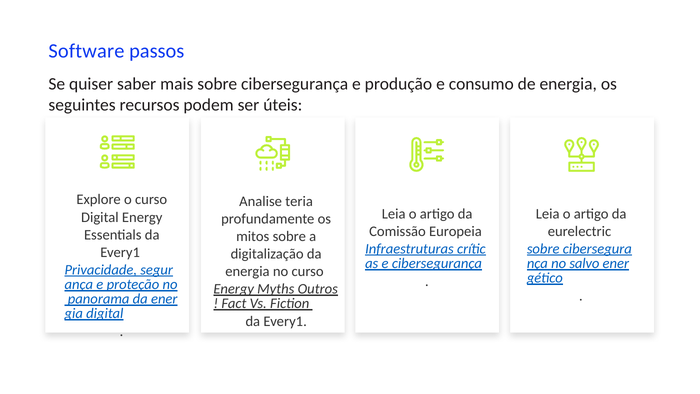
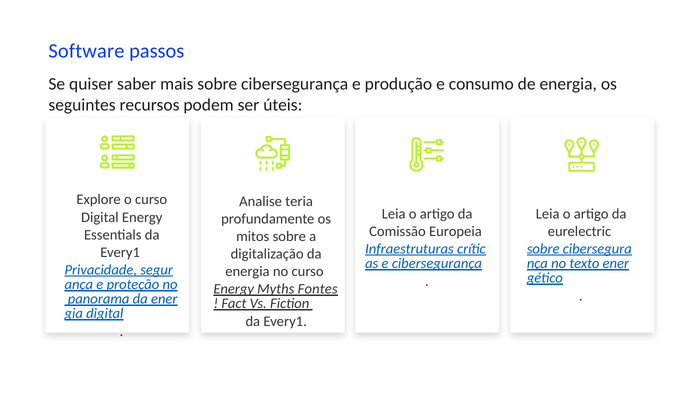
salvo: salvo -> texto (584, 263)
Outros: Outros -> Fontes (318, 289)
